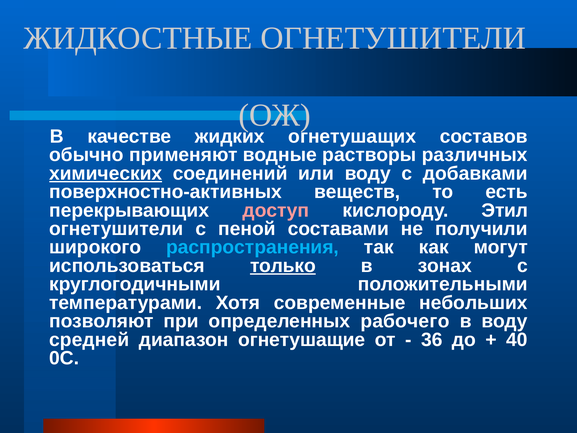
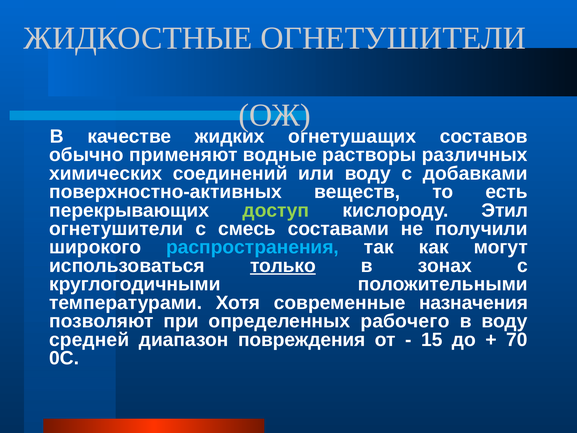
химических underline: present -> none (106, 173)
доступ colour: pink -> light green (276, 210)
пеной: пеной -> смесь (247, 229)
небольших: небольших -> назначения (473, 303)
огнетушащие: огнетушащие -> повреждения (302, 339)
36: 36 -> 15 (432, 339)
40: 40 -> 70 (517, 339)
